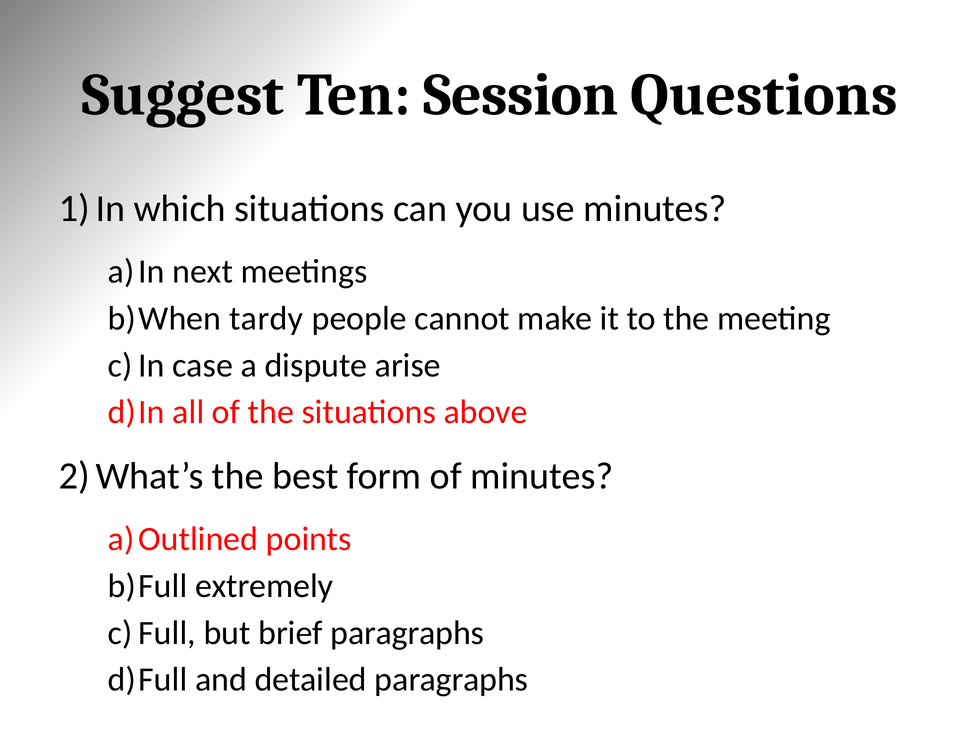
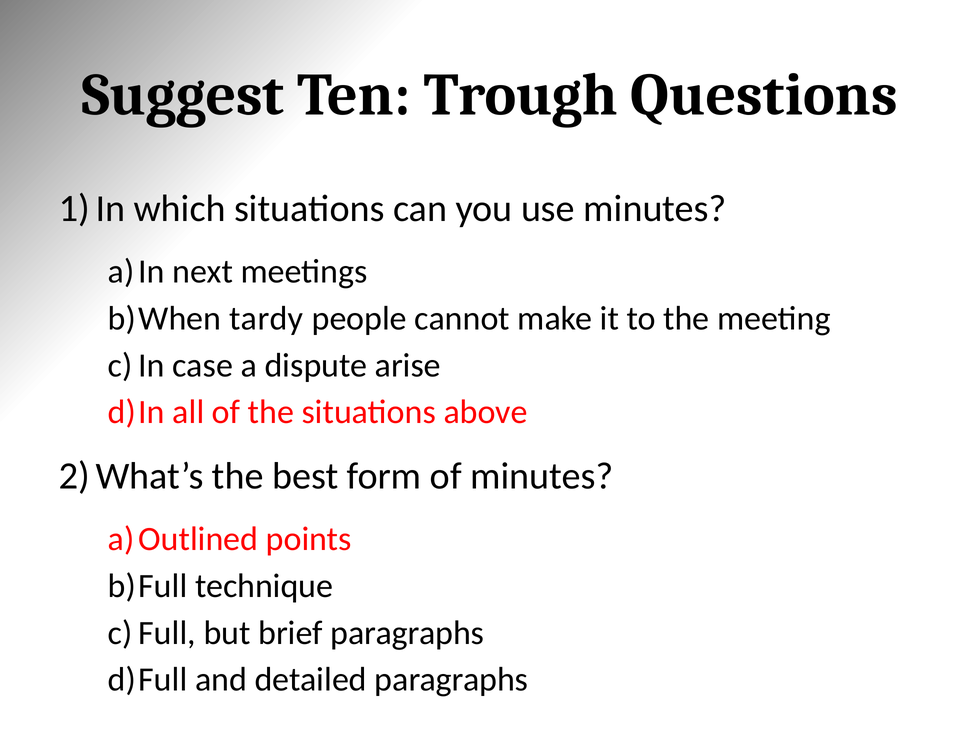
Session: Session -> Trough (521, 95)
extremely: extremely -> technique (264, 586)
